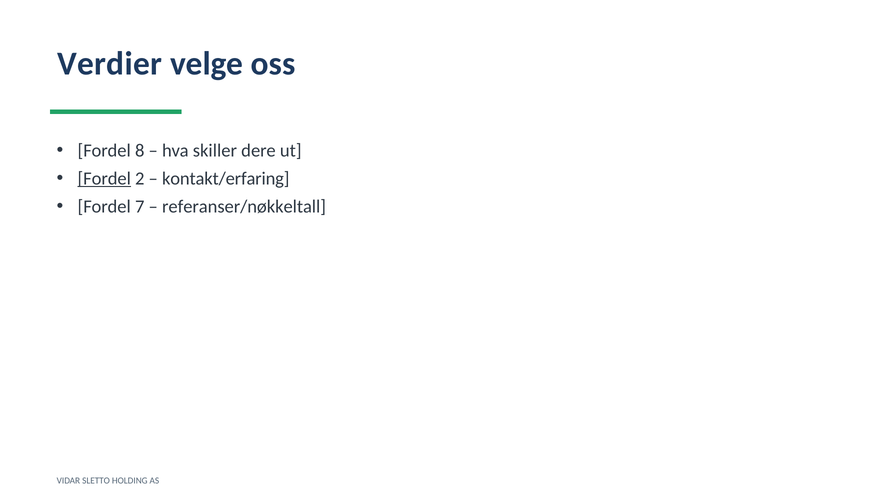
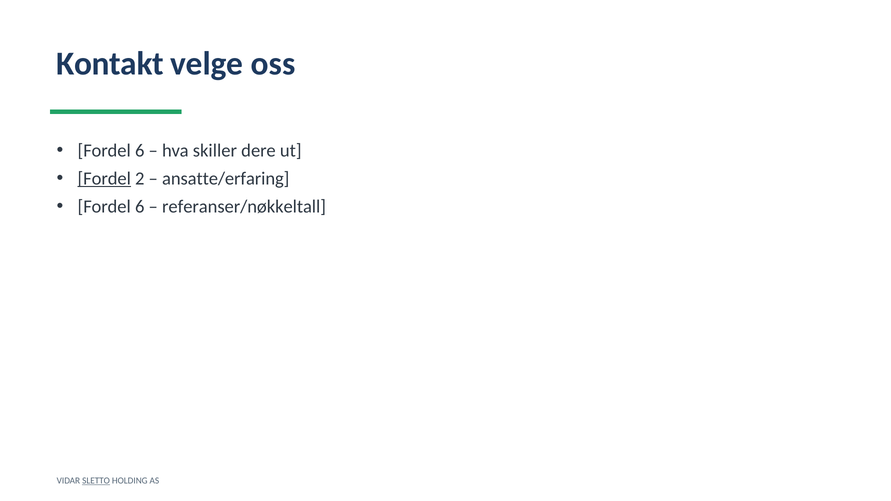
Verdier: Verdier -> Kontakt (110, 64)
8: 8 -> 6 (140, 151)
kontakt/erfaring: kontakt/erfaring -> ansatte/erfaring (226, 179)
7: 7 -> 6 (140, 207)
SLETTO underline: none -> present (96, 481)
